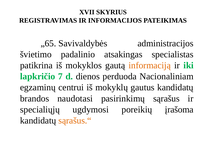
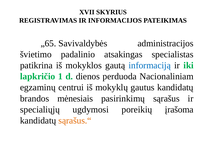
informaciją colour: orange -> blue (150, 65)
7: 7 -> 1 (60, 76)
naudotasi: naudotasi -> mėnesiais (75, 98)
